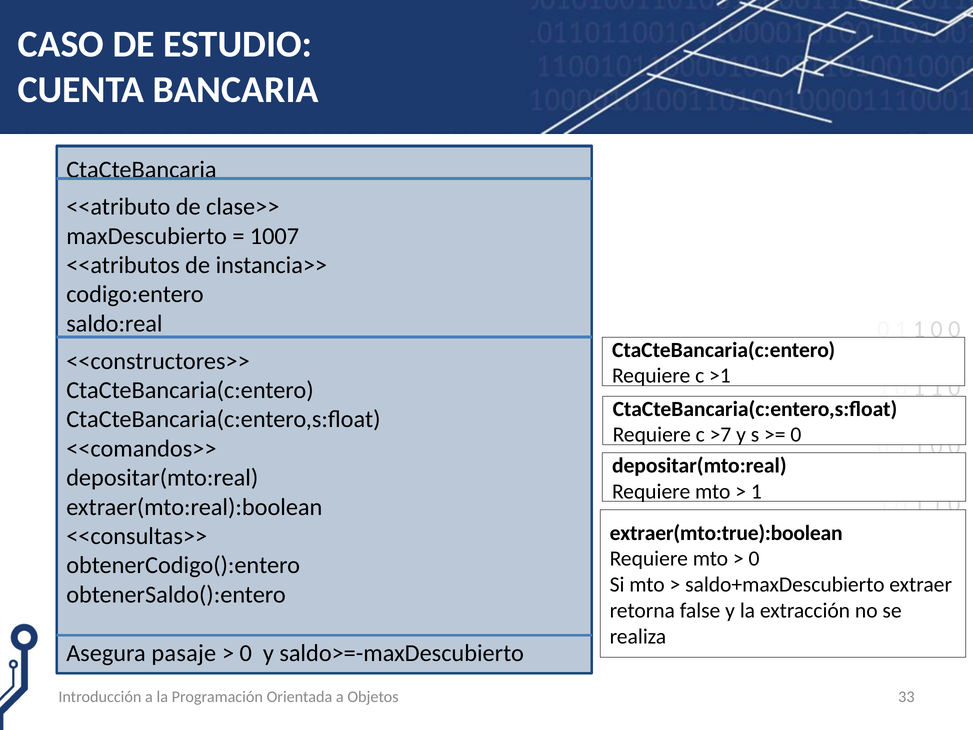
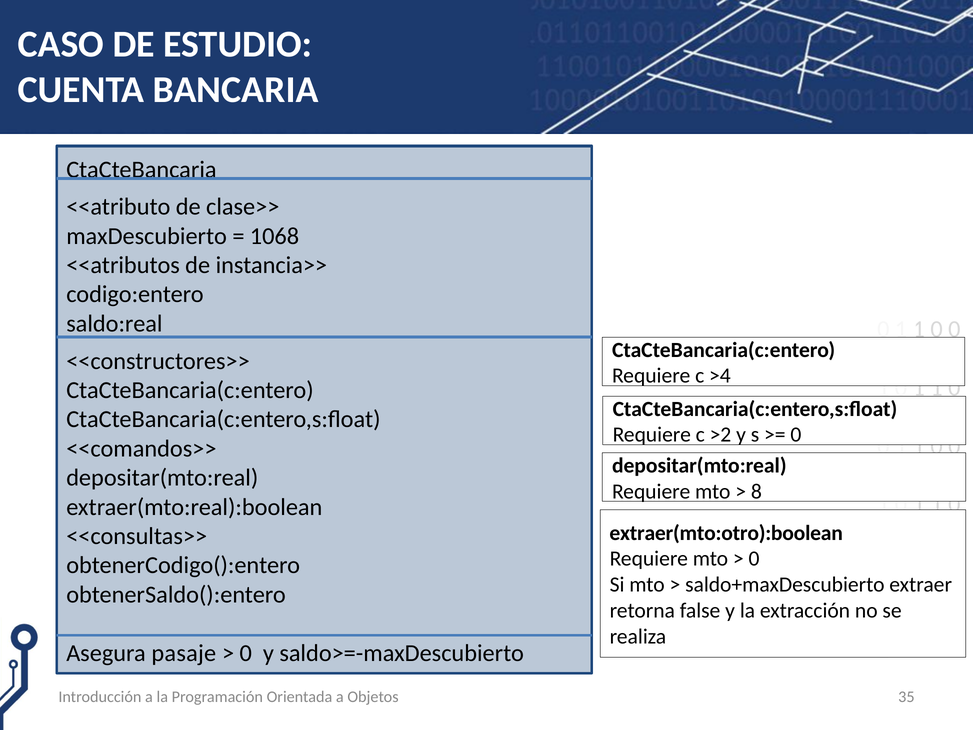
1007: 1007 -> 1068 (274, 236)
>1: >1 -> >4 (720, 376)
>7: >7 -> >2 (720, 435)
1: 1 -> 8 (756, 491)
extraer(mto:true):boolean: extraer(mto:true):boolean -> extraer(mto:otro):boolean (726, 533)
33: 33 -> 35 (906, 697)
